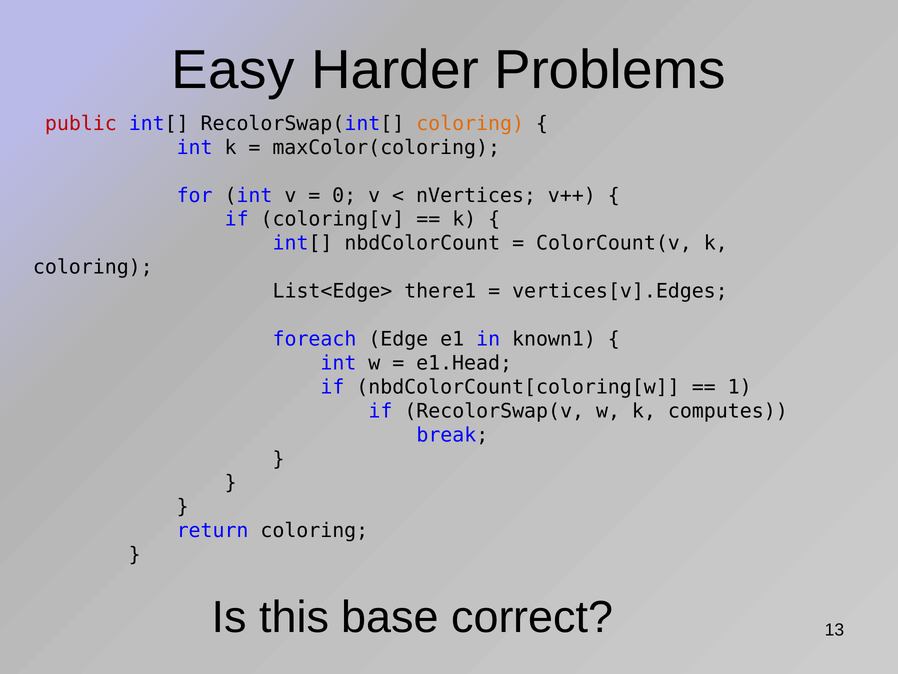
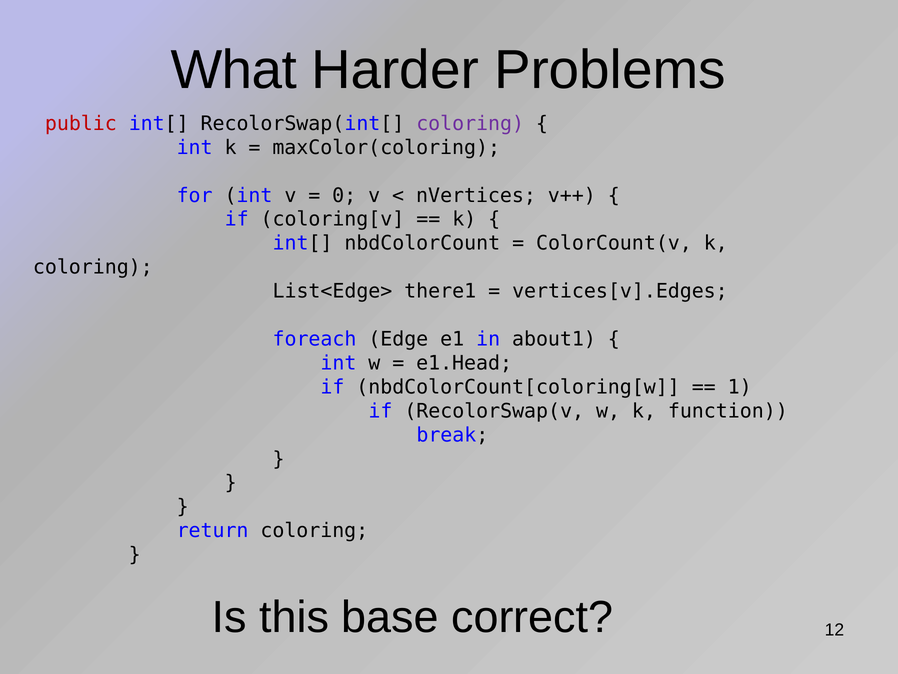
Easy: Easy -> What (234, 70)
coloring colour: orange -> purple (470, 123)
known1: known1 -> about1 (554, 339)
computes: computes -> function (728, 411)
13: 13 -> 12 (834, 630)
